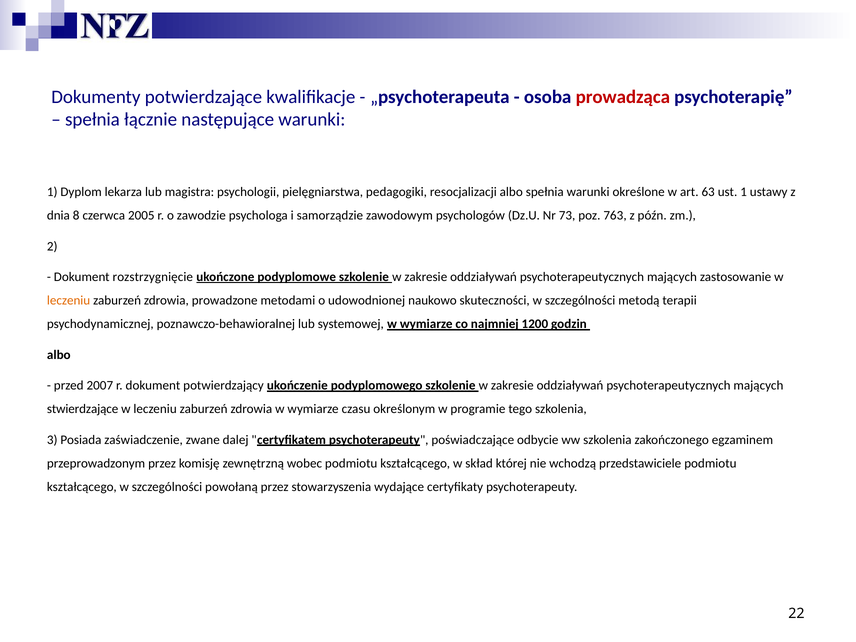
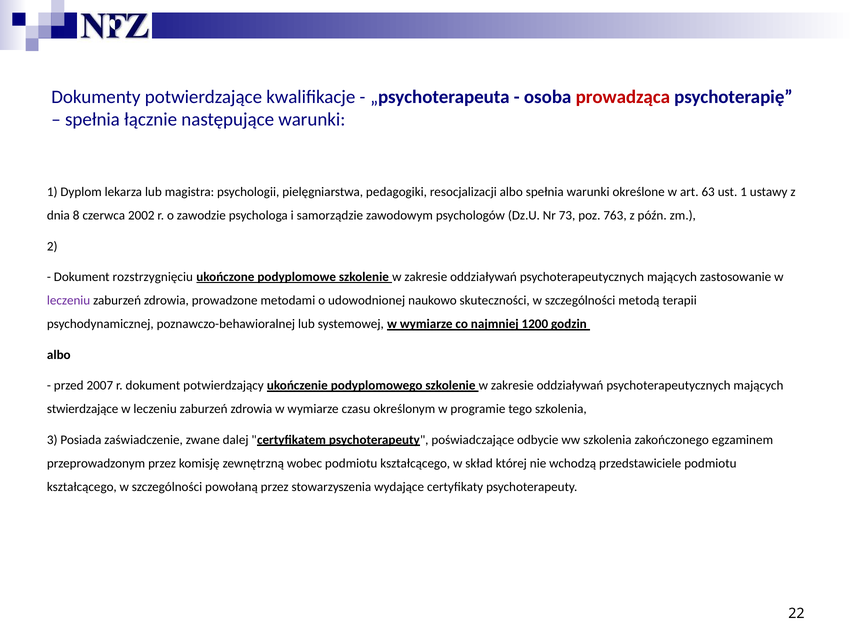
2005: 2005 -> 2002 (141, 216)
rozstrzygnięcie: rozstrzygnięcie -> rozstrzygnięciu (153, 277)
leczeniu colour: orange -> purple (69, 301)
